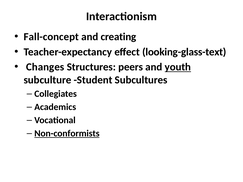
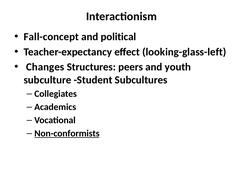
creating: creating -> political (118, 37)
looking-glass-text: looking-glass-text -> looking-glass-left (184, 52)
youth underline: present -> none (178, 67)
